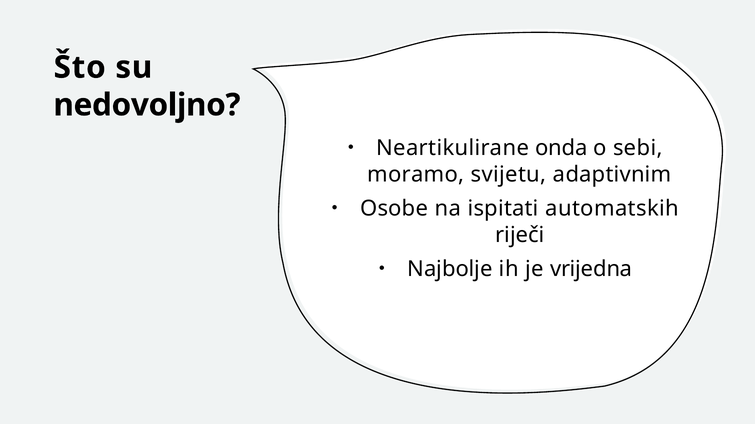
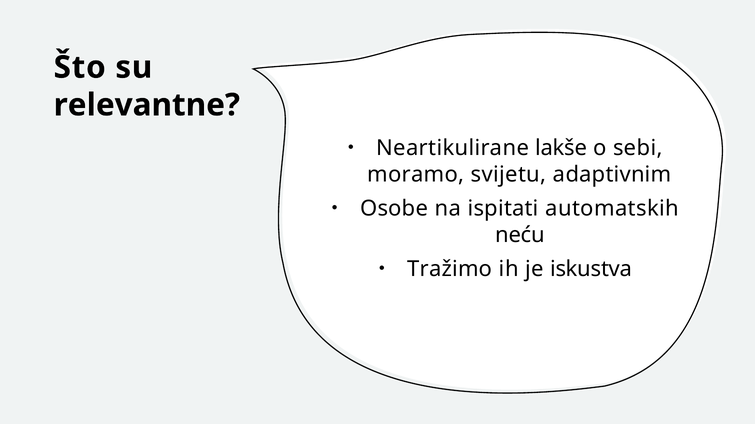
nedovoljno: nedovoljno -> relevantne (147, 105)
onda: onda -> lakše (561, 148)
riječi: riječi -> neću (520, 235)
Najbolje: Najbolje -> Tražimo (450, 270)
vrijedna: vrijedna -> iskustva (591, 270)
